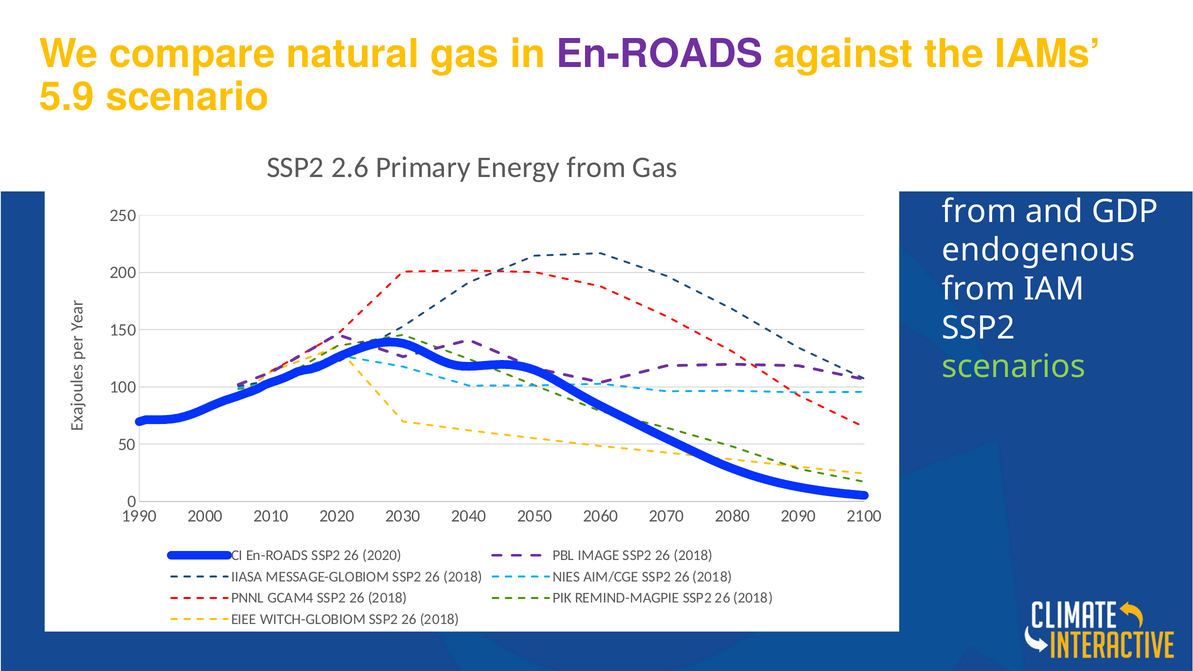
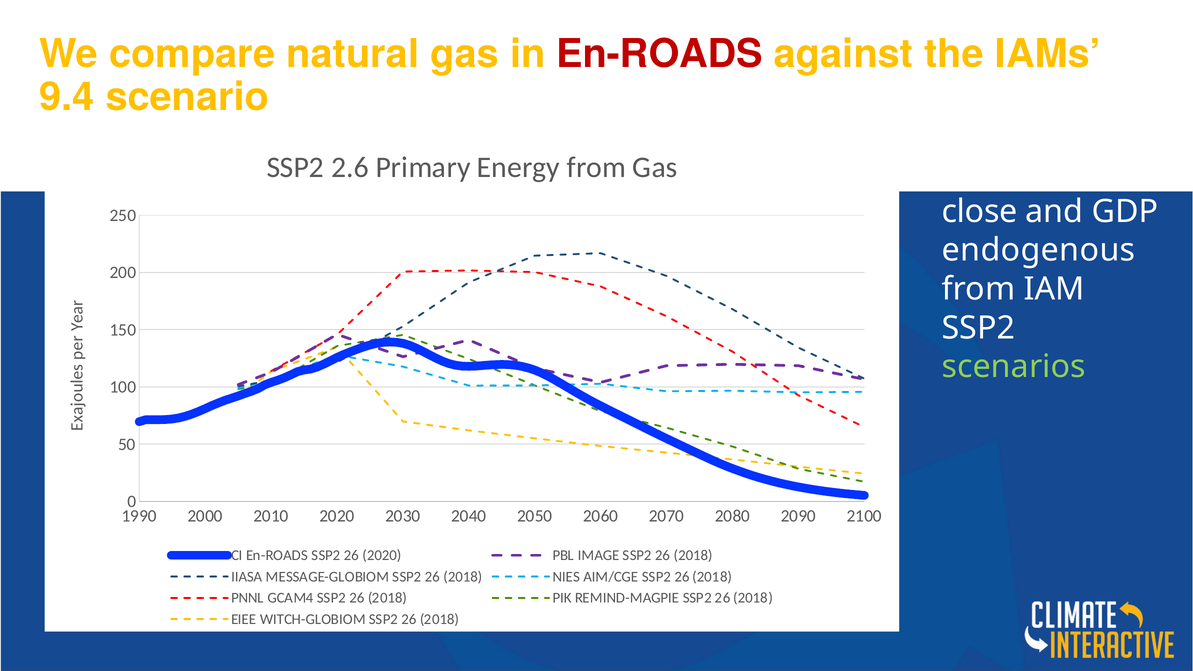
En-ROADS colour: purple -> red (660, 54)
5.9: 5.9 -> 9.4 (67, 97)
from: from -> close (980, 211)
